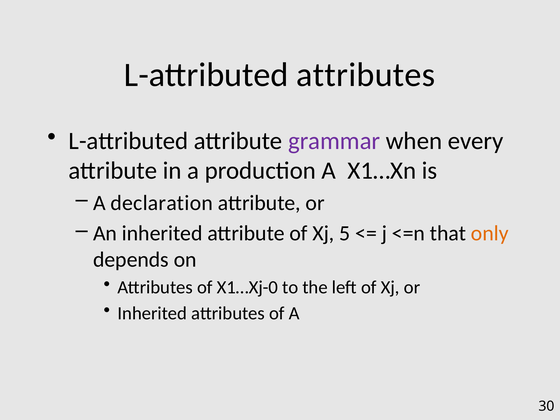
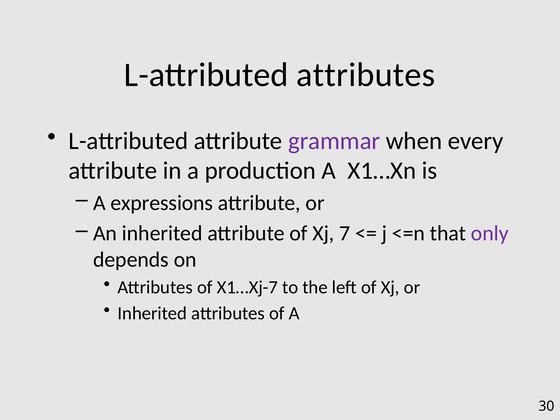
declaration: declaration -> expressions (162, 203)
5: 5 -> 7 (345, 233)
only colour: orange -> purple (490, 233)
X1…Xj-0: X1…Xj-0 -> X1…Xj-7 (247, 287)
